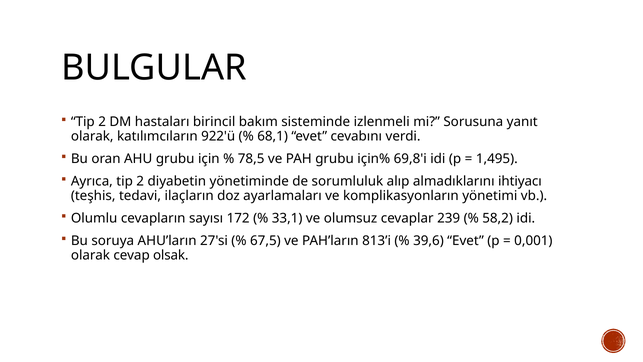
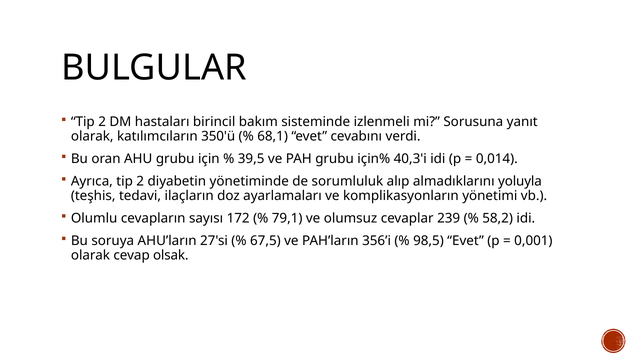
922'ü: 922'ü -> 350'ü (218, 136)
78,5: 78,5 -> 39,5 (251, 158)
69,8'i: 69,8'i -> 40,3'i (410, 158)
1,495: 1,495 -> 0,014 (497, 158)
ihtiyacı: ihtiyacı -> yoluyla (520, 181)
33,1: 33,1 -> 79,1 (287, 218)
813’i: 813’i -> 356’i (377, 241)
39,6: 39,6 -> 98,5 (428, 241)
